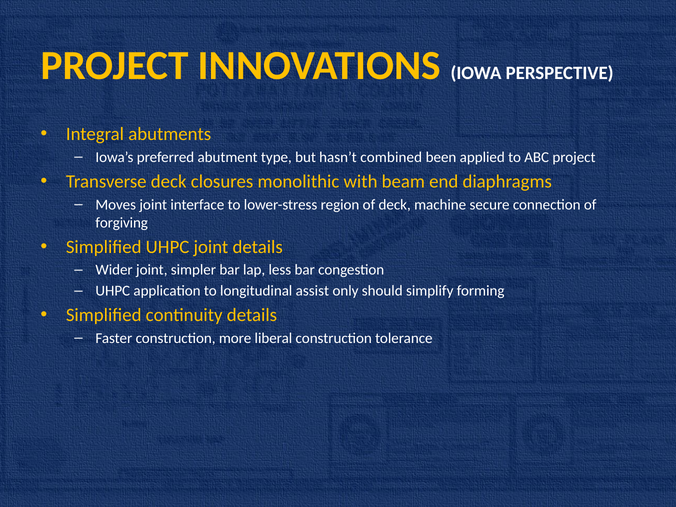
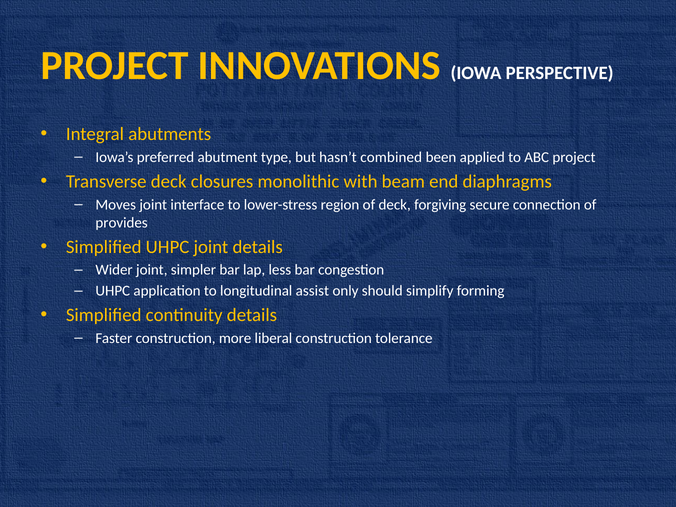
machine: machine -> forgiving (440, 205)
forgiving: forgiving -> provides (122, 223)
